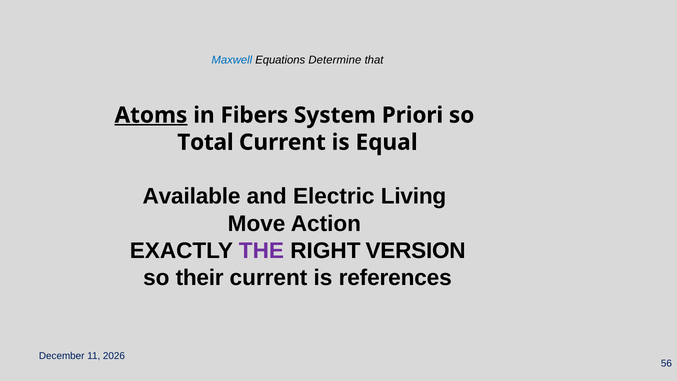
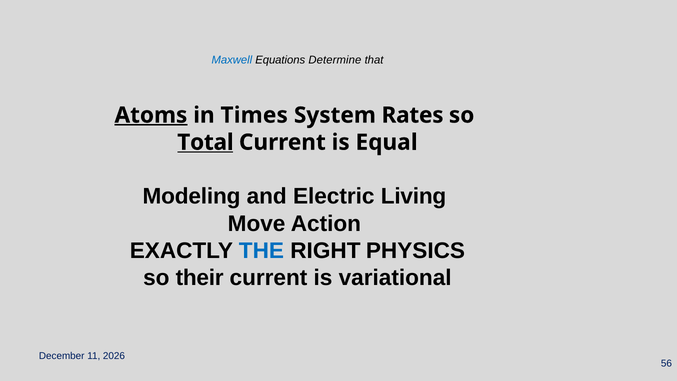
Fibers: Fibers -> Times (254, 115)
Priori: Priori -> Rates (413, 115)
Total underline: none -> present (205, 142)
Available: Available -> Modeling (192, 196)
THE colour: purple -> blue (261, 251)
VERSION: VERSION -> PHYSICS (415, 251)
references: references -> variational (395, 278)
